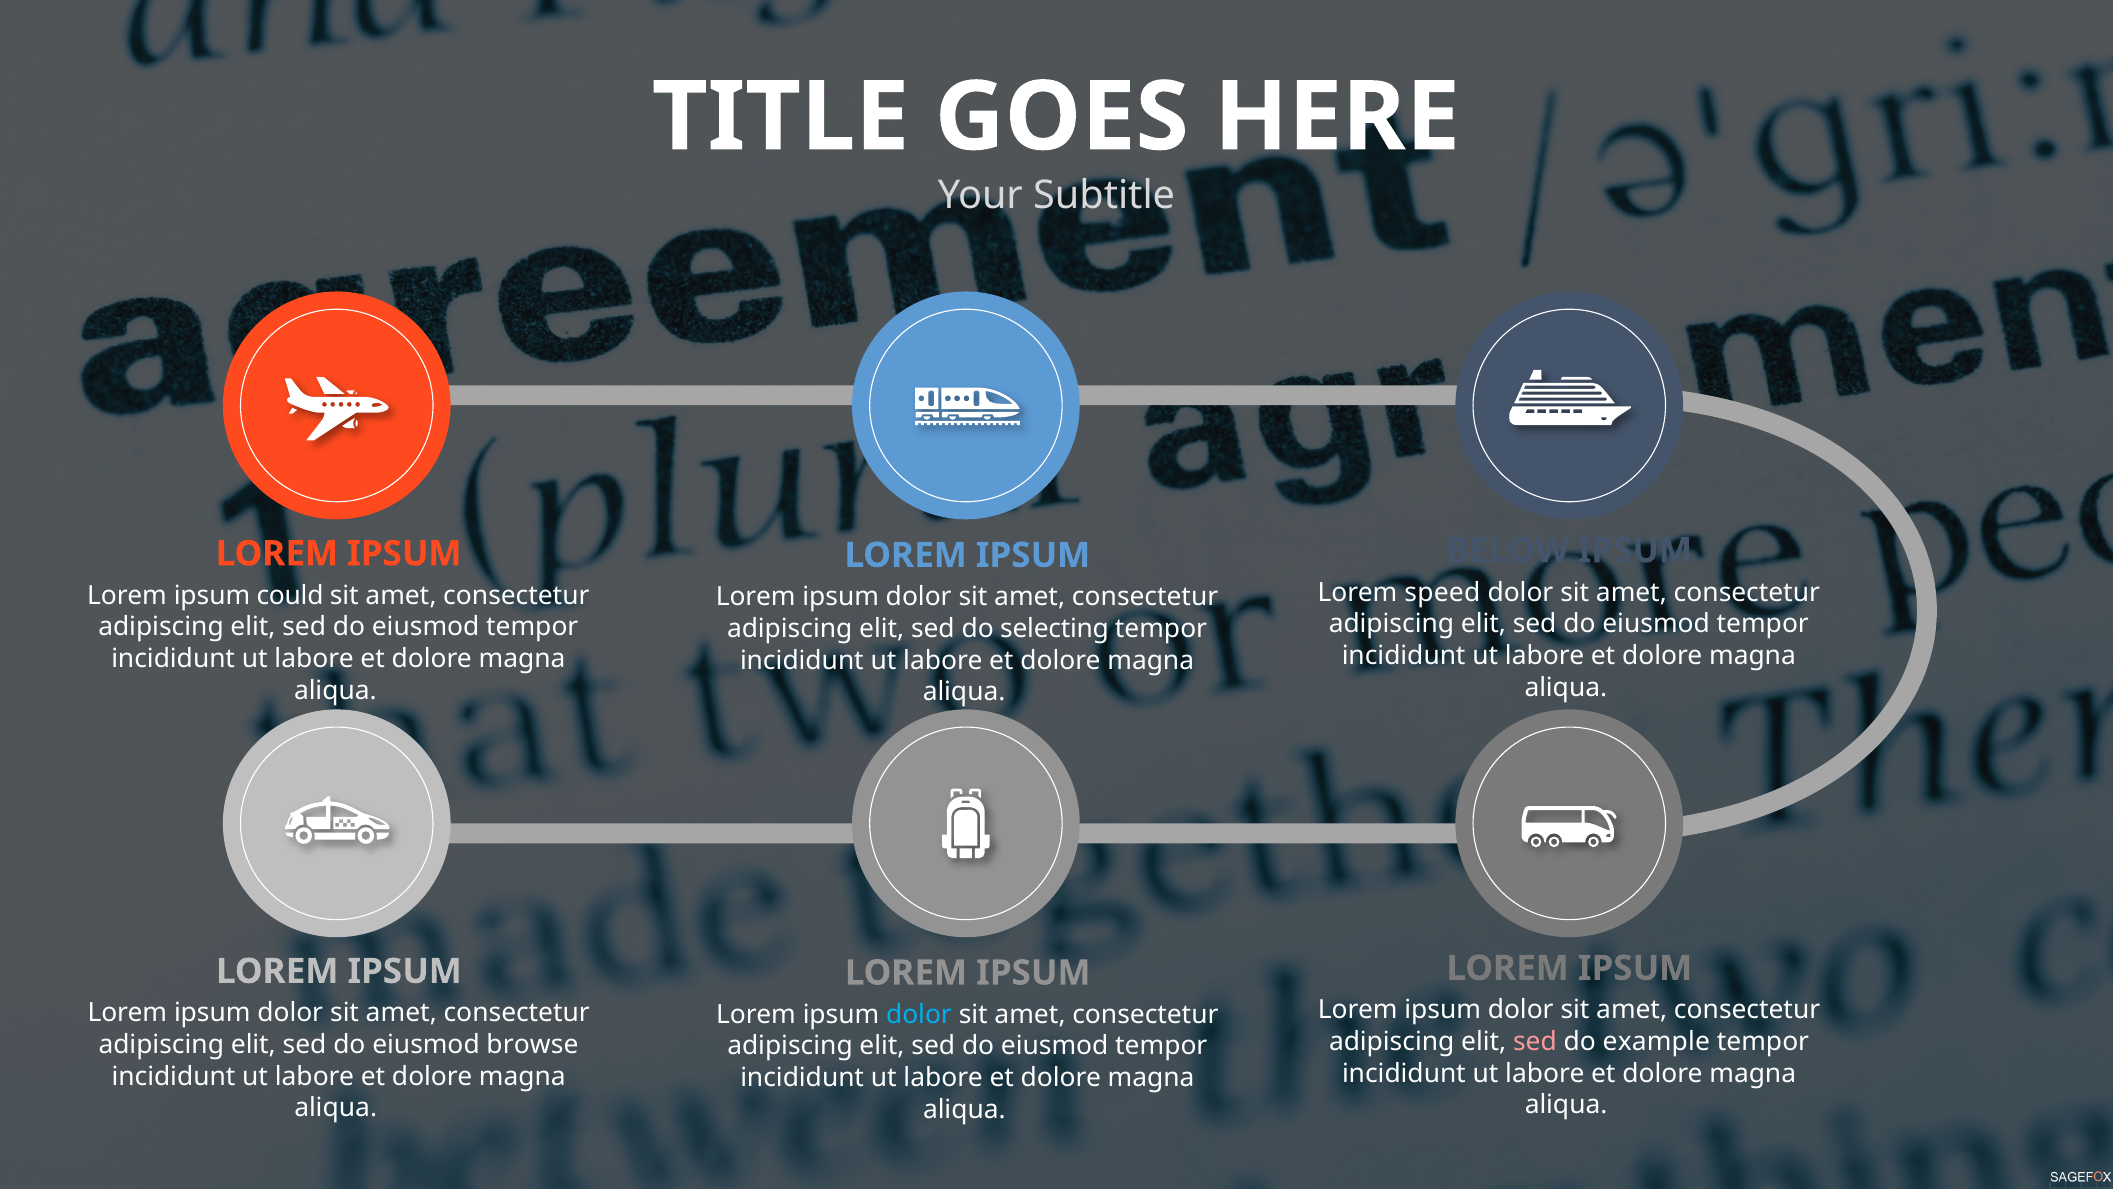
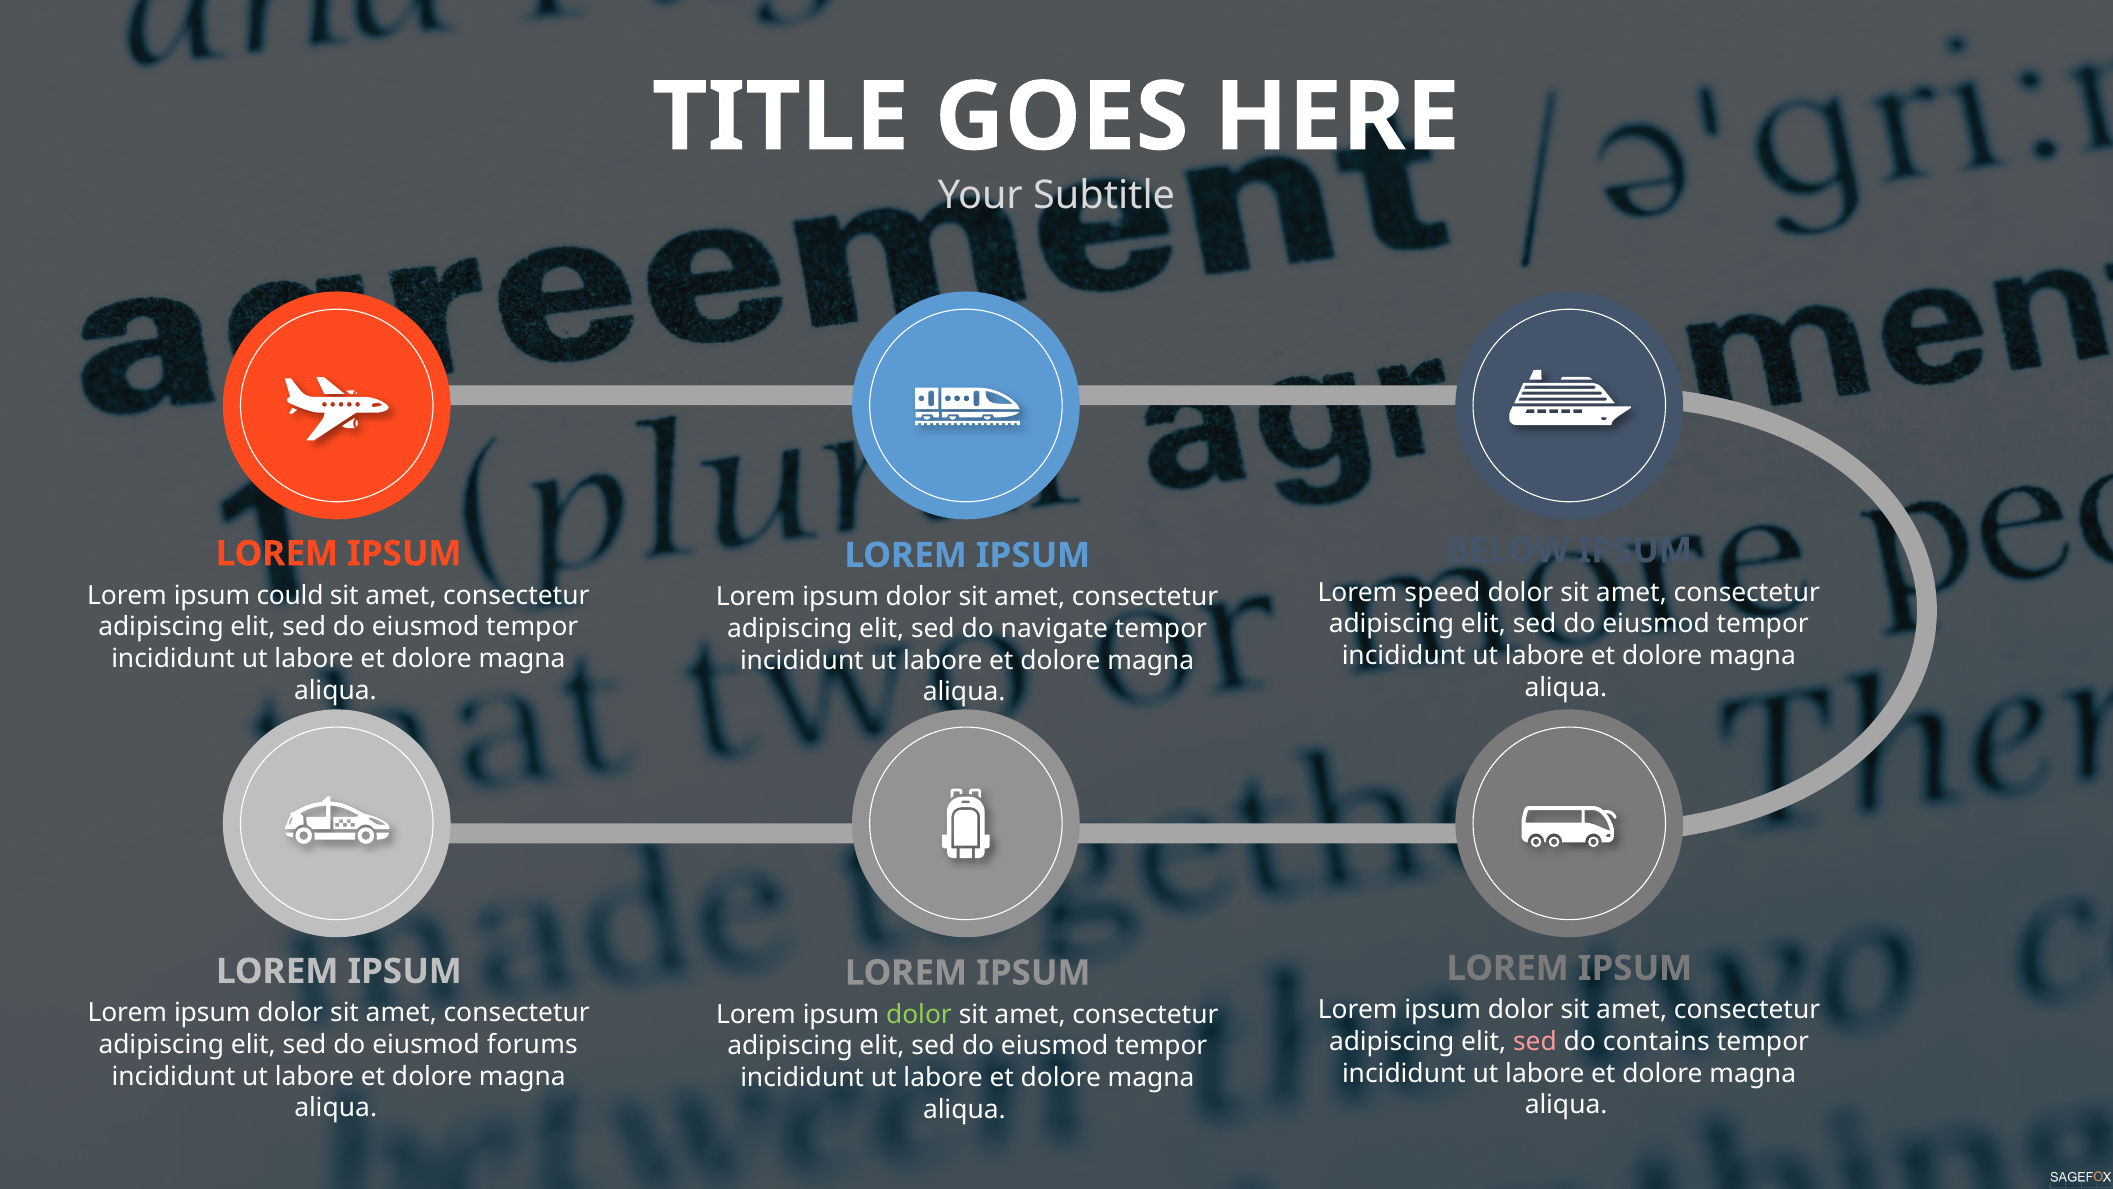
selecting: selecting -> navigate (1054, 628)
dolor colour: light blue -> light green (919, 1014)
example: example -> contains (1656, 1041)
browse: browse -> forums (532, 1044)
